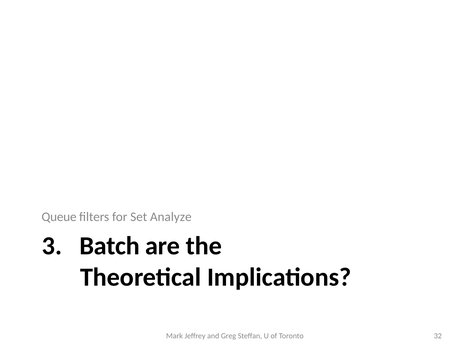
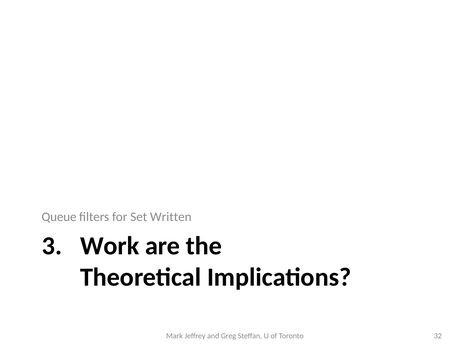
Analyze: Analyze -> Written (171, 217)
Batch: Batch -> Work (110, 246)
